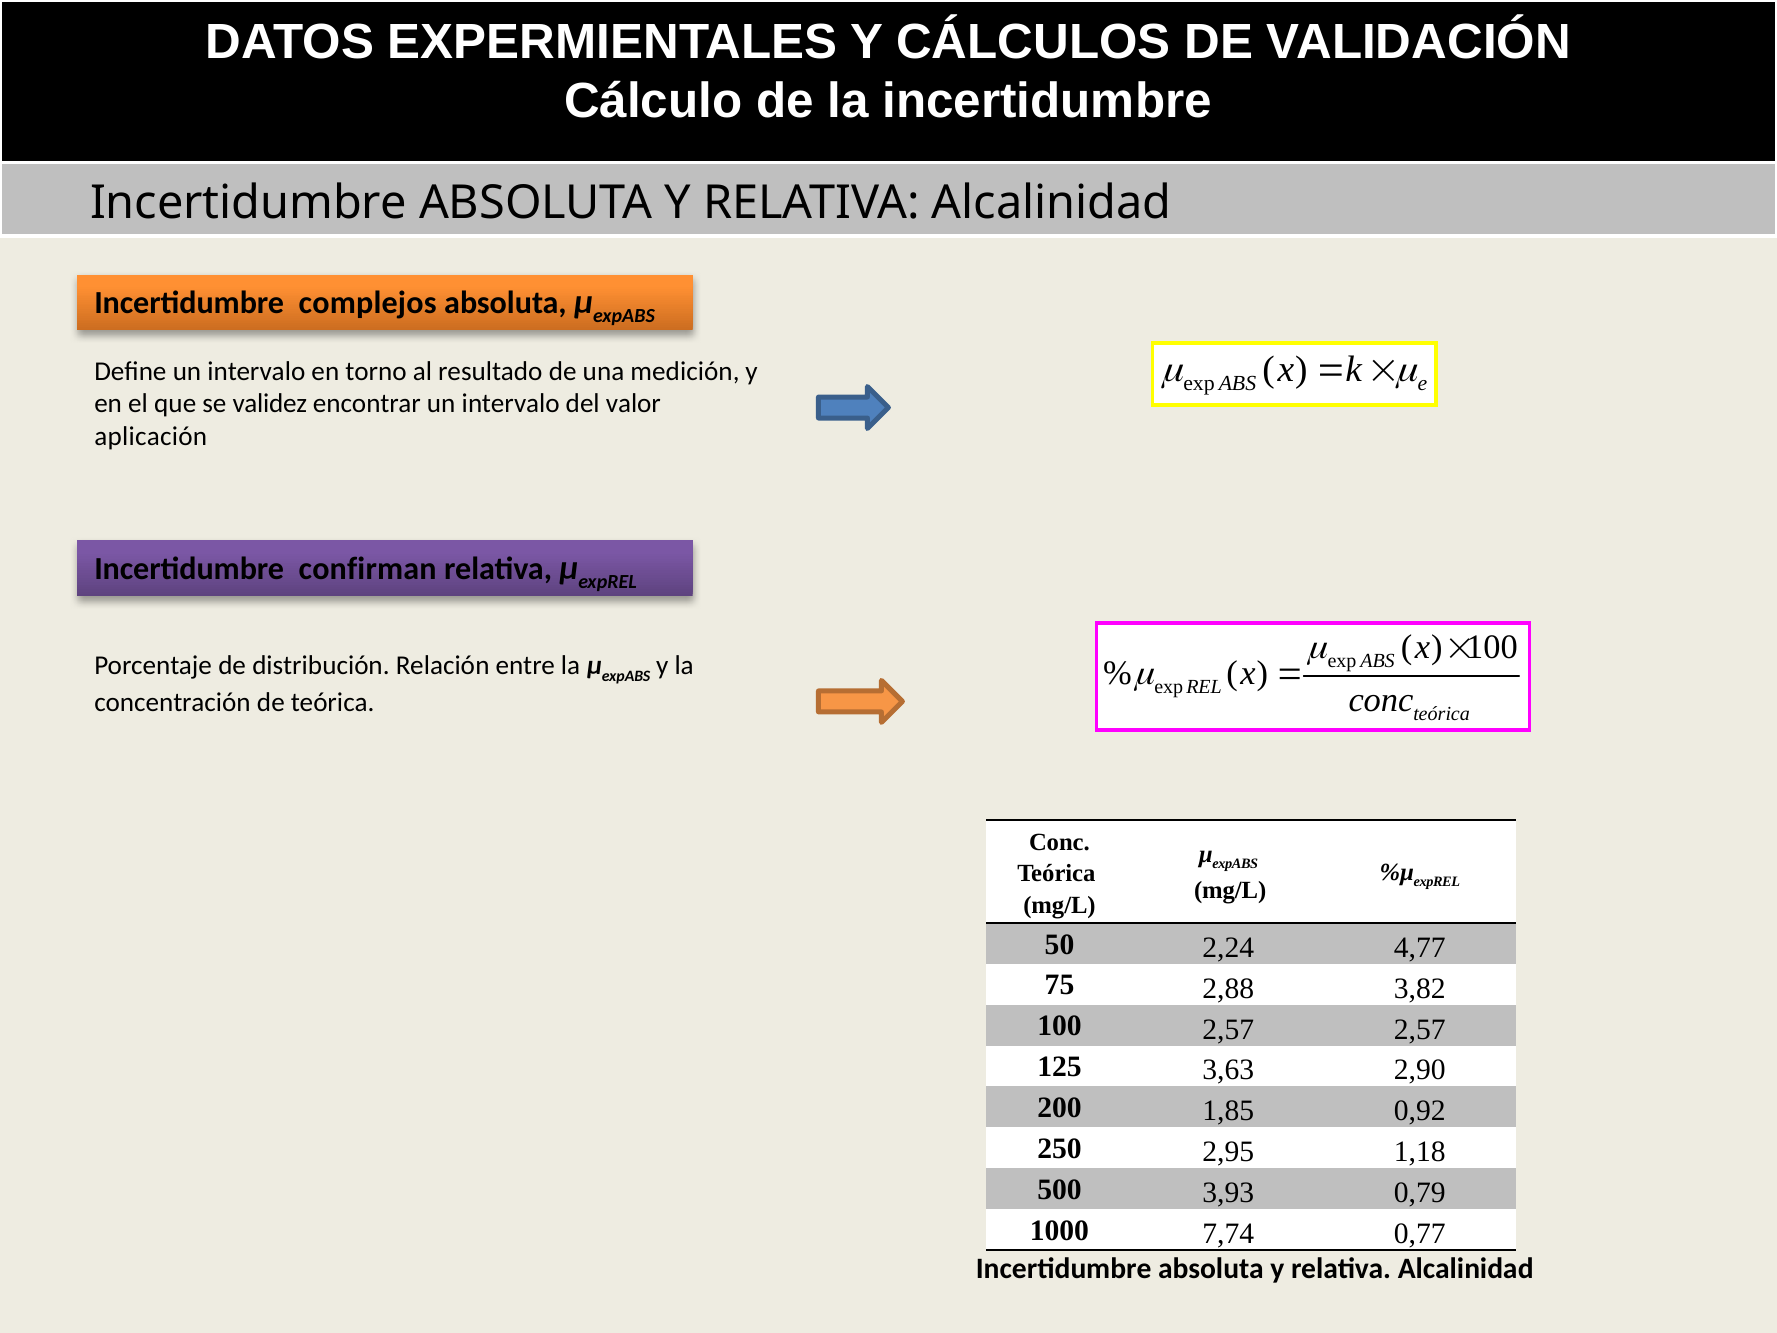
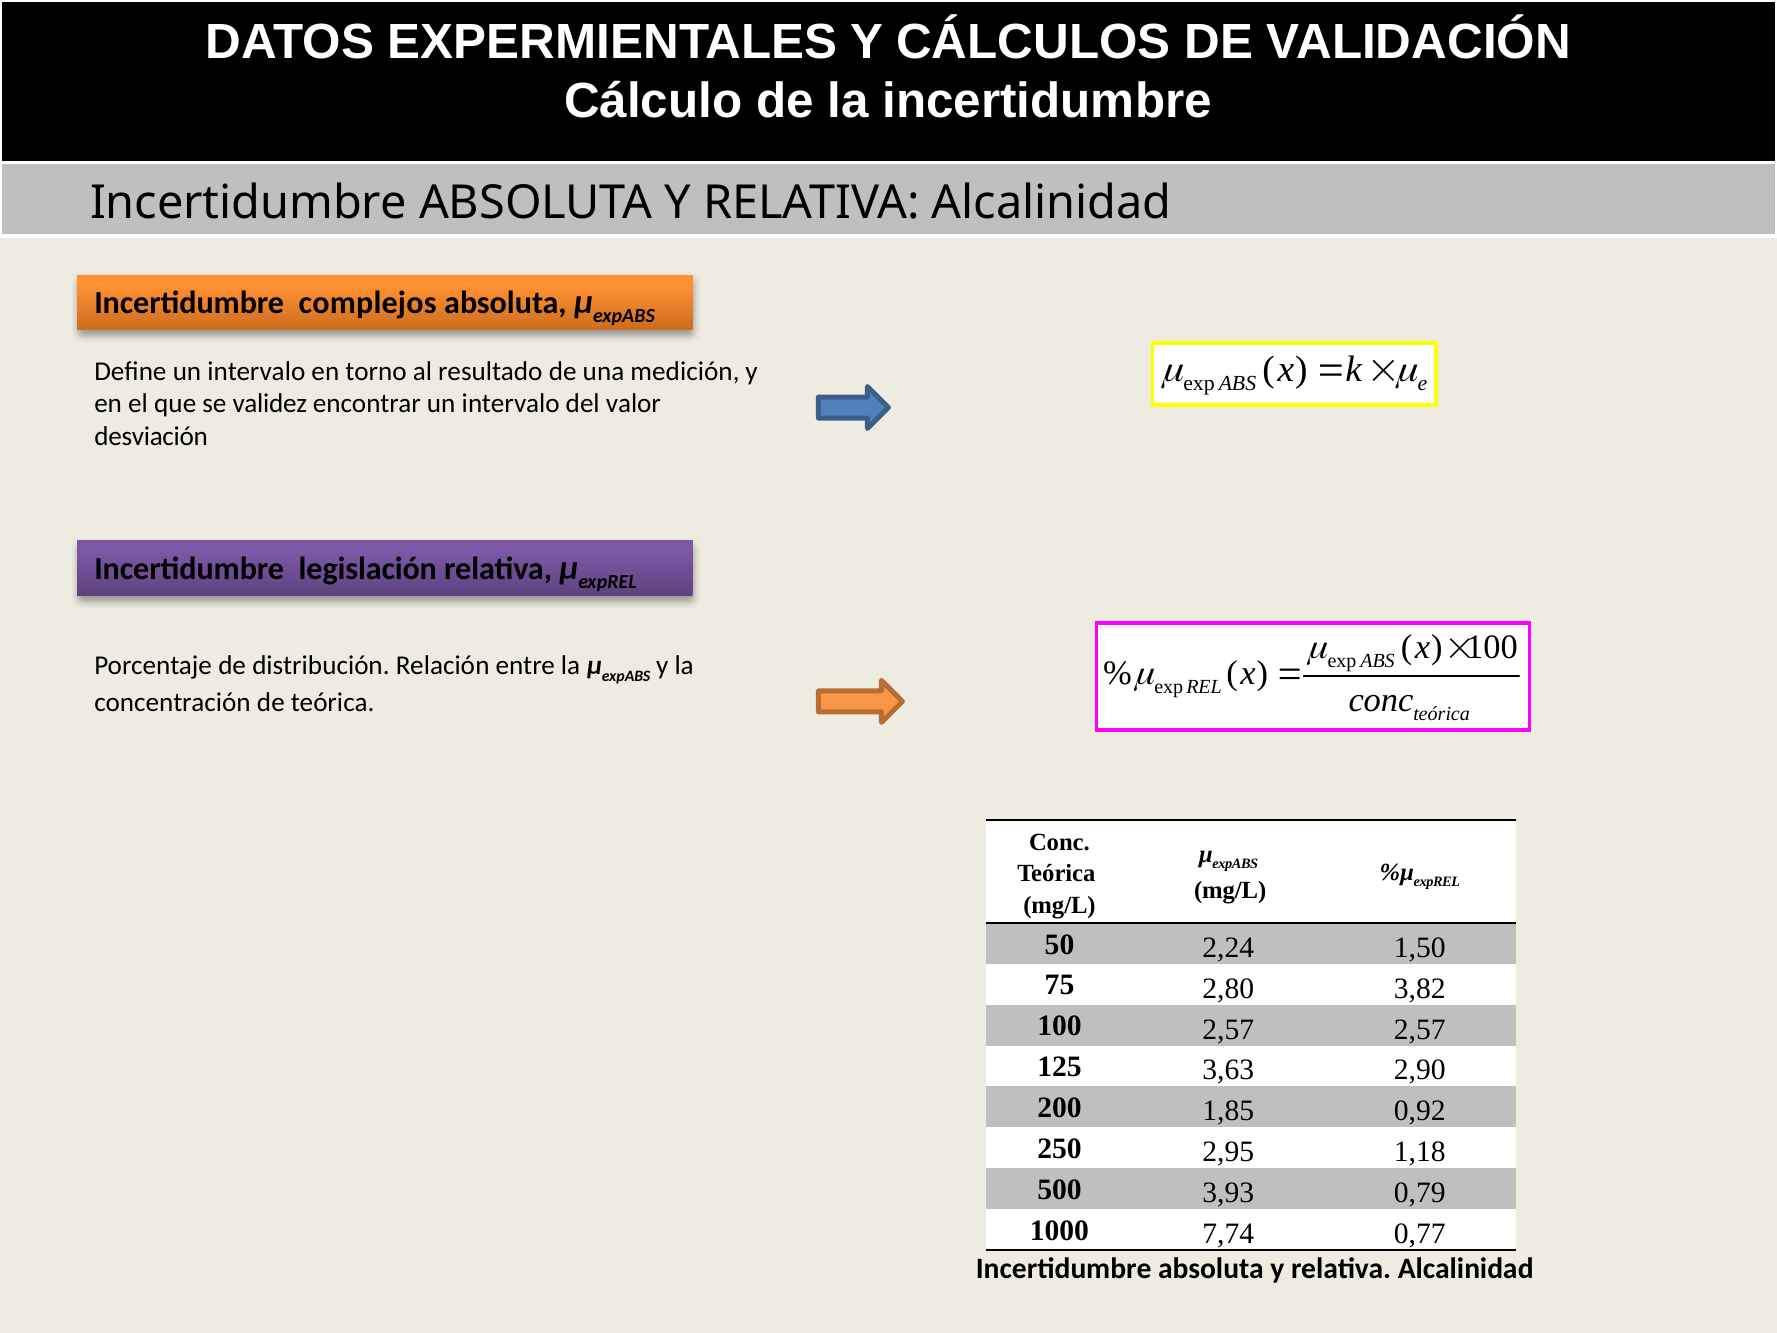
aplicación: aplicación -> desviación (151, 437)
confirman: confirman -> legislación (368, 569)
4,77: 4,77 -> 1,50 (1420, 947)
2,88: 2,88 -> 2,80 (1228, 988)
